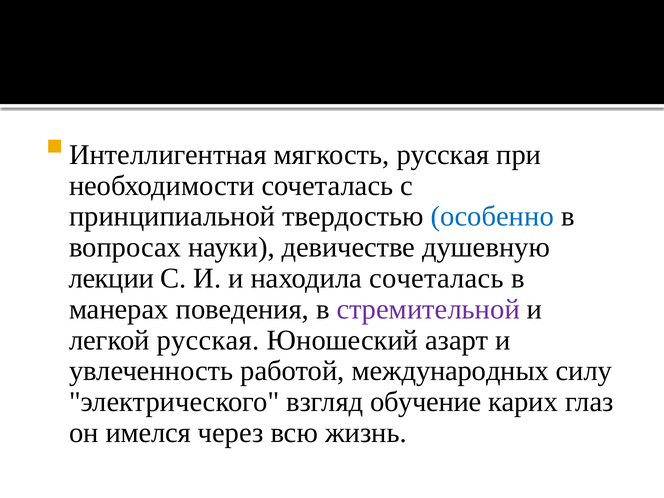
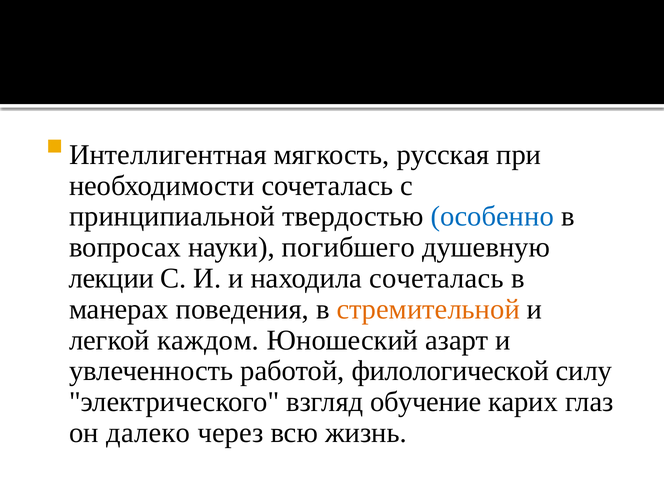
девичестве: девичестве -> погибшего (348, 247)
стремительной colour: purple -> orange (428, 309)
легкой русская: русская -> каждом (208, 340)
международных: международных -> филологической (450, 371)
имелся: имелся -> далеко (148, 433)
